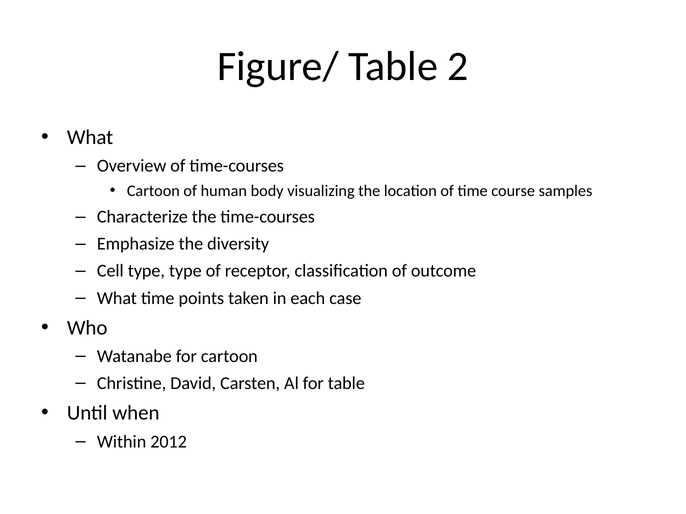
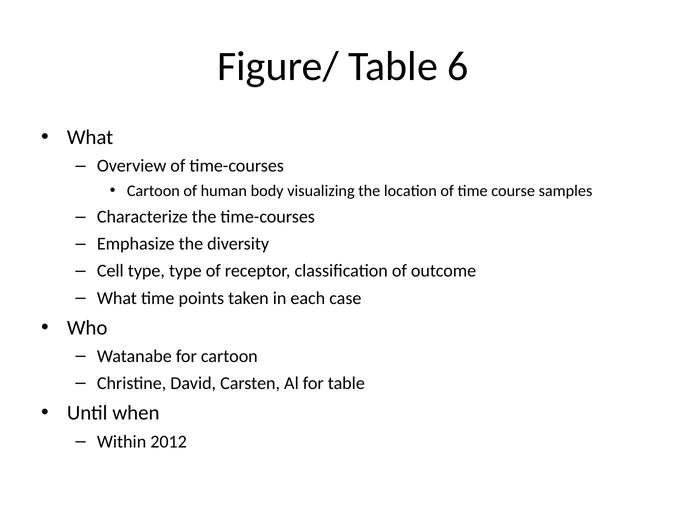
2: 2 -> 6 (458, 66)
